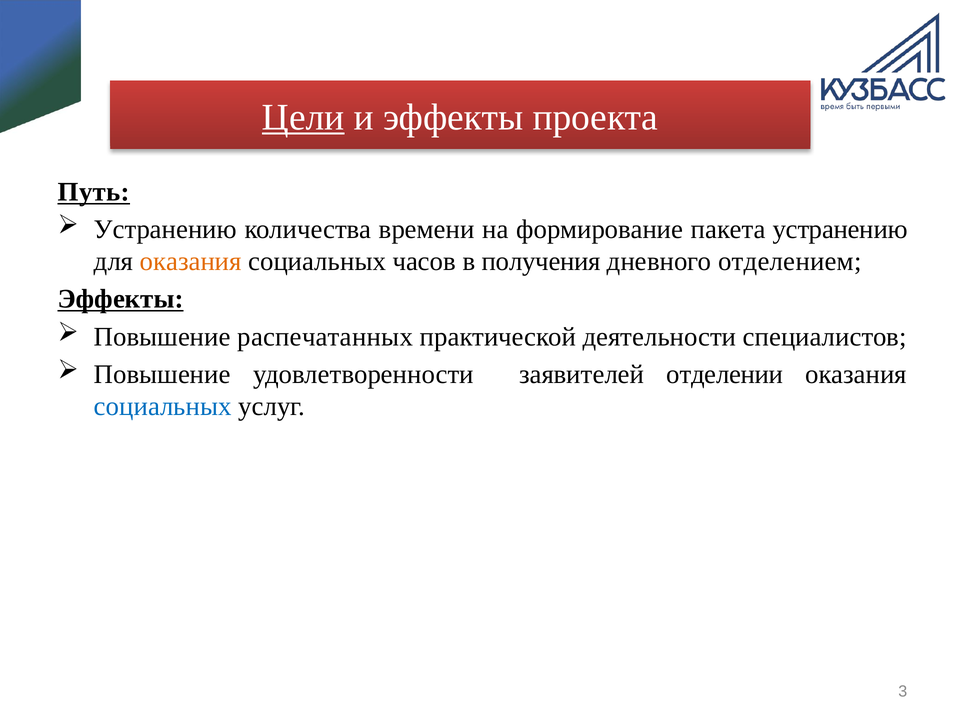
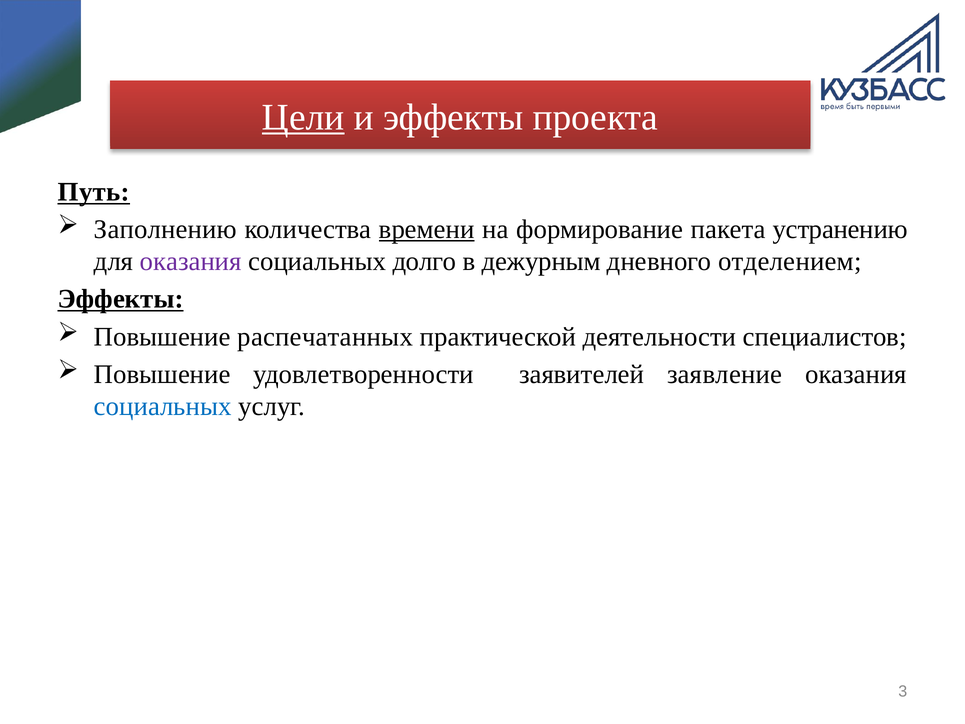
Устранению: Устранению -> Заполнению (165, 229)
времени underline: none -> present (427, 229)
оказания colour: orange -> purple (191, 261)
часов: часов -> долго (424, 261)
получения: получения -> дежурным (541, 261)
отделении: отделении -> заявление (725, 374)
